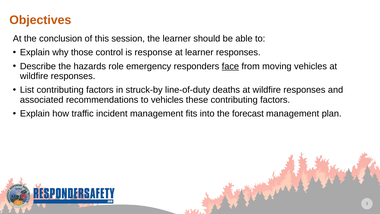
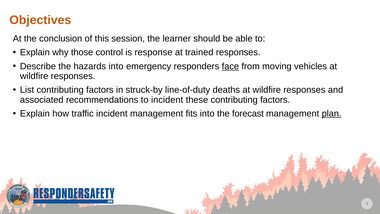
at learner: learner -> trained (199, 52)
hazards role: role -> into (116, 66)
to vehicles: vehicles -> incident (167, 100)
plan underline: none -> present (332, 113)
